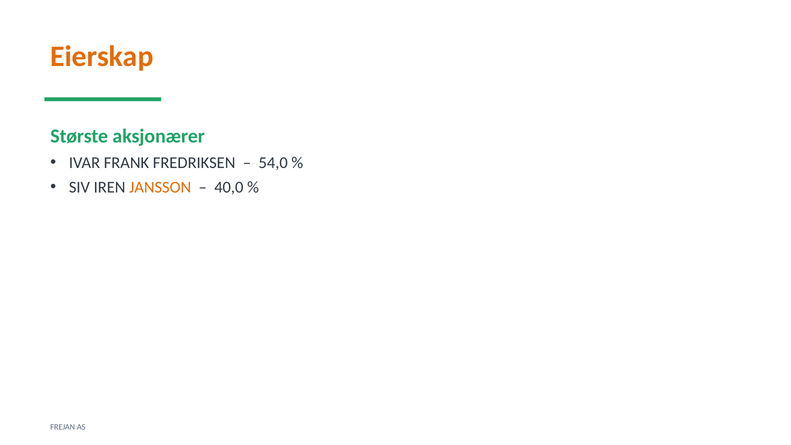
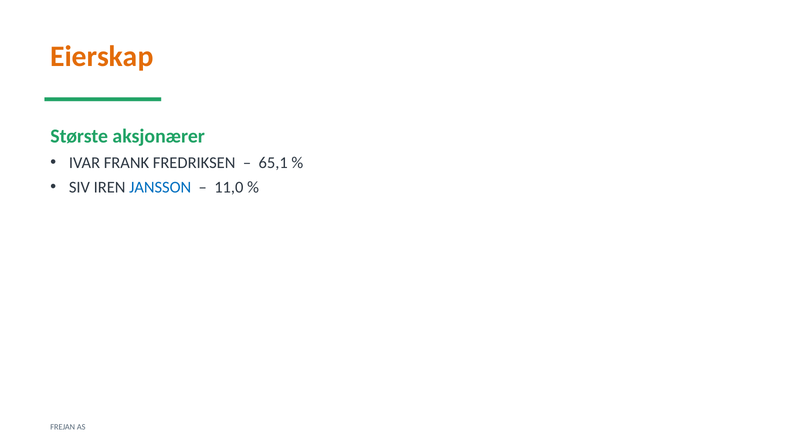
54,0: 54,0 -> 65,1 (273, 163)
JANSSON colour: orange -> blue (160, 187)
40,0: 40,0 -> 11,0 (229, 187)
